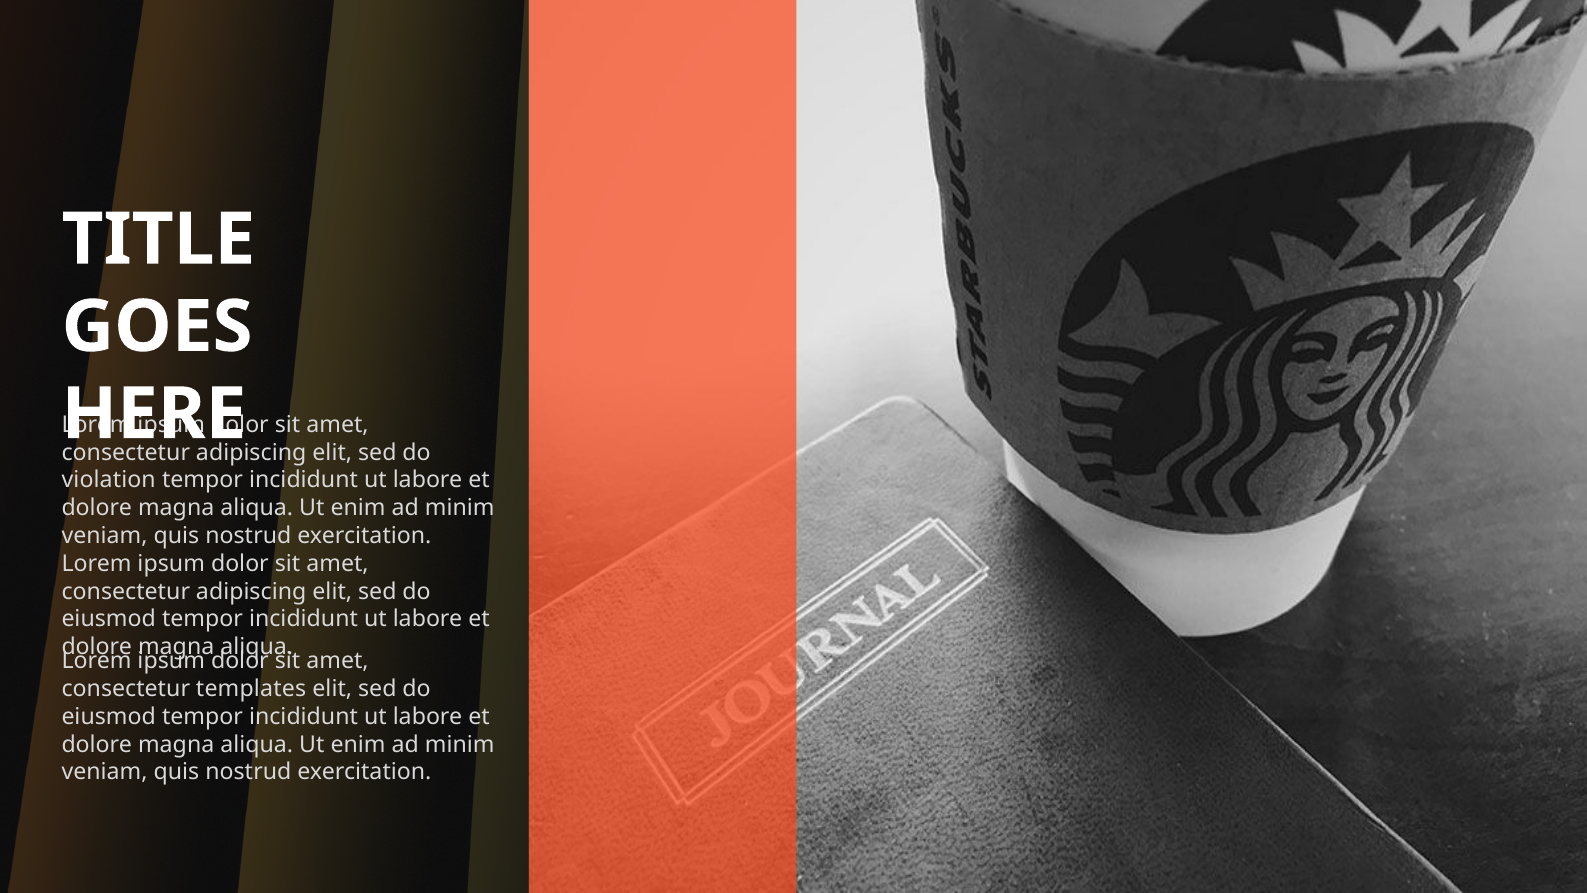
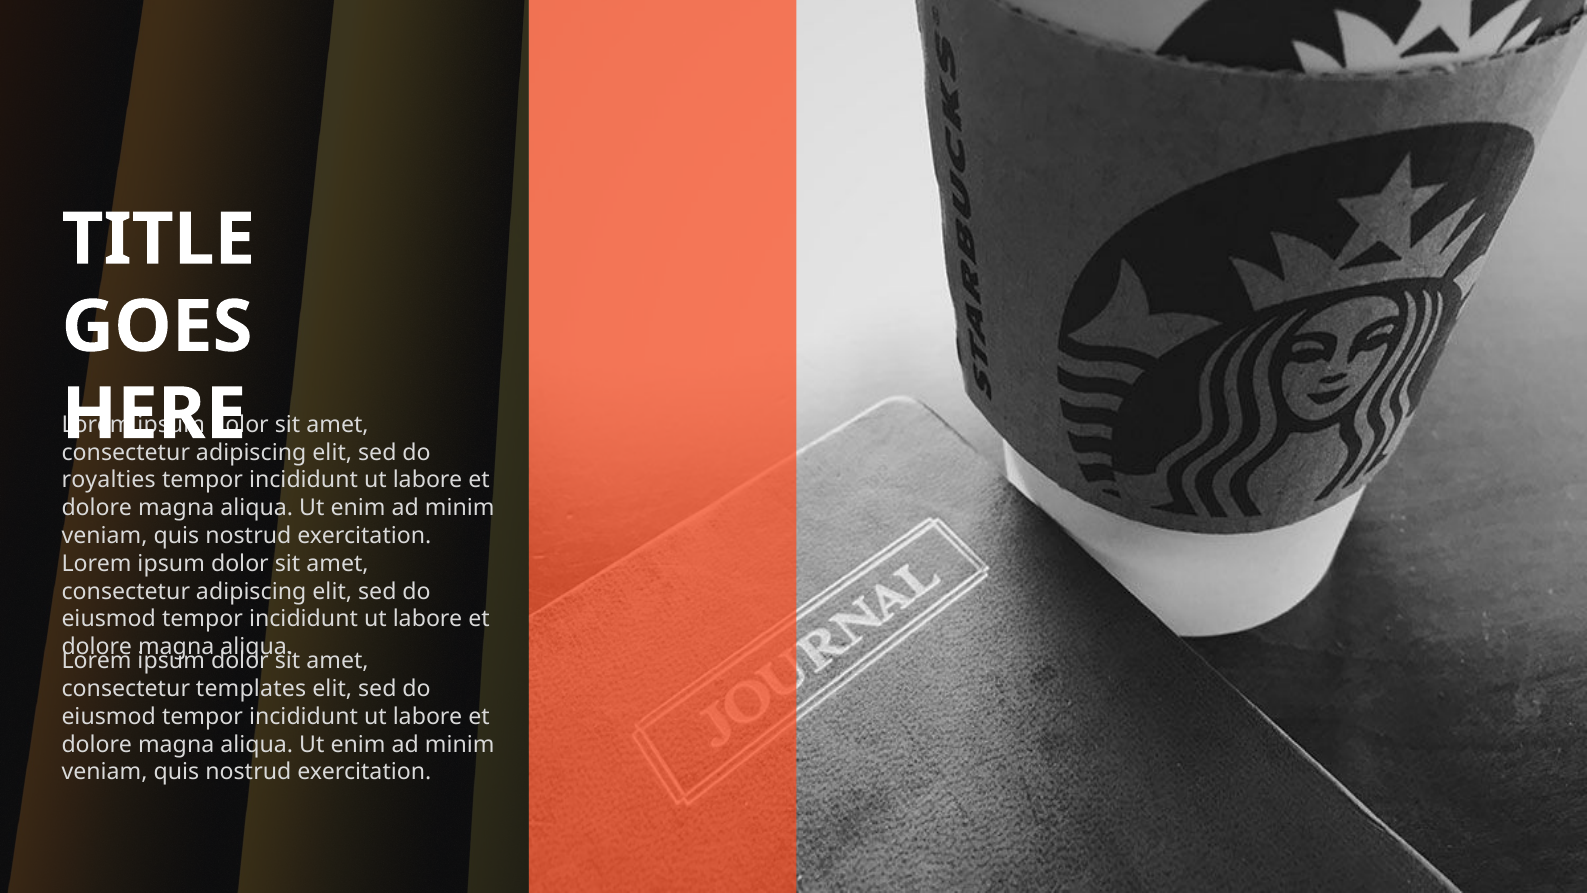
violation: violation -> royalties (109, 480)
